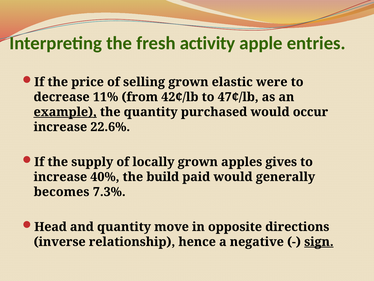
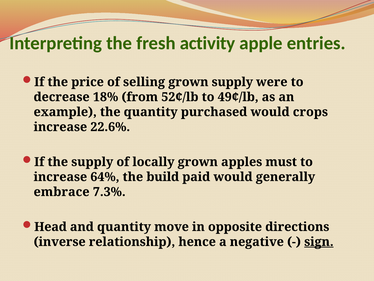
grown elastic: elastic -> supply (232, 82)
11%: 11% -> 18% (106, 97)
42¢/lb: 42¢/lb -> 52¢/lb (180, 97)
47¢/lb: 47¢/lb -> 49¢/lb (238, 97)
example underline: present -> none (65, 112)
occur: occur -> crops (310, 112)
gives: gives -> must (281, 162)
40%: 40% -> 64% (105, 177)
becomes: becomes -> embrace (62, 192)
